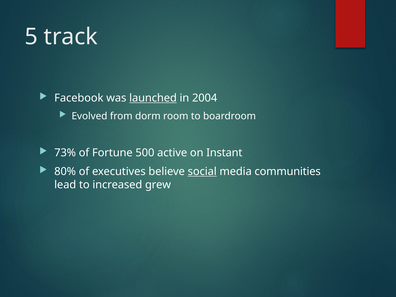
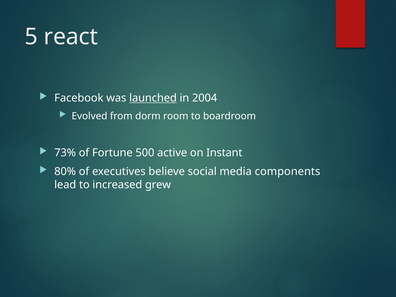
track: track -> react (71, 37)
social underline: present -> none (202, 172)
communities: communities -> components (288, 172)
